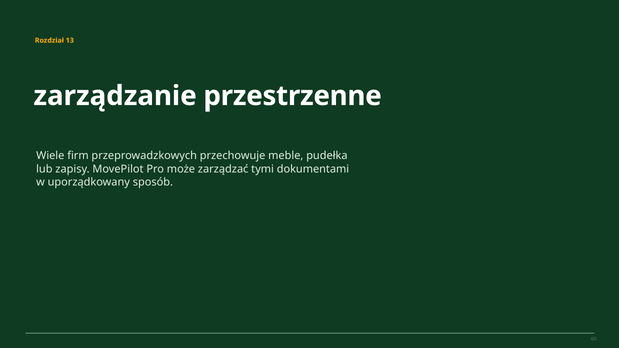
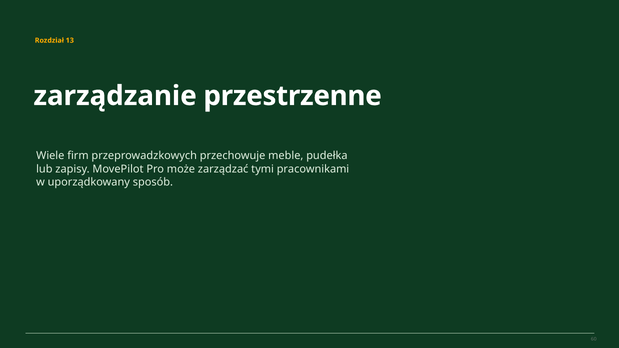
dokumentami: dokumentami -> pracownikami (313, 169)
